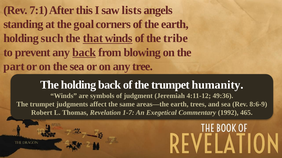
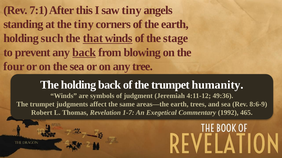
saw lists: lists -> tiny (132, 10)
the goal: goal -> tiny (84, 24)
tribe: tribe -> stage (176, 38)
part: part -> four (14, 67)
